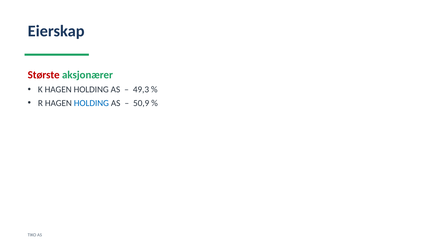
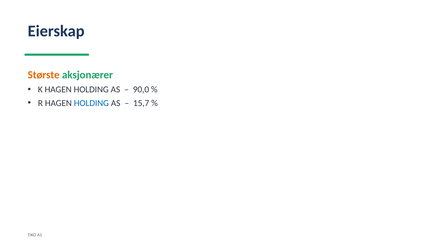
Største colour: red -> orange (44, 75)
49,3: 49,3 -> 90,0 (141, 90)
50,9: 50,9 -> 15,7 (141, 103)
